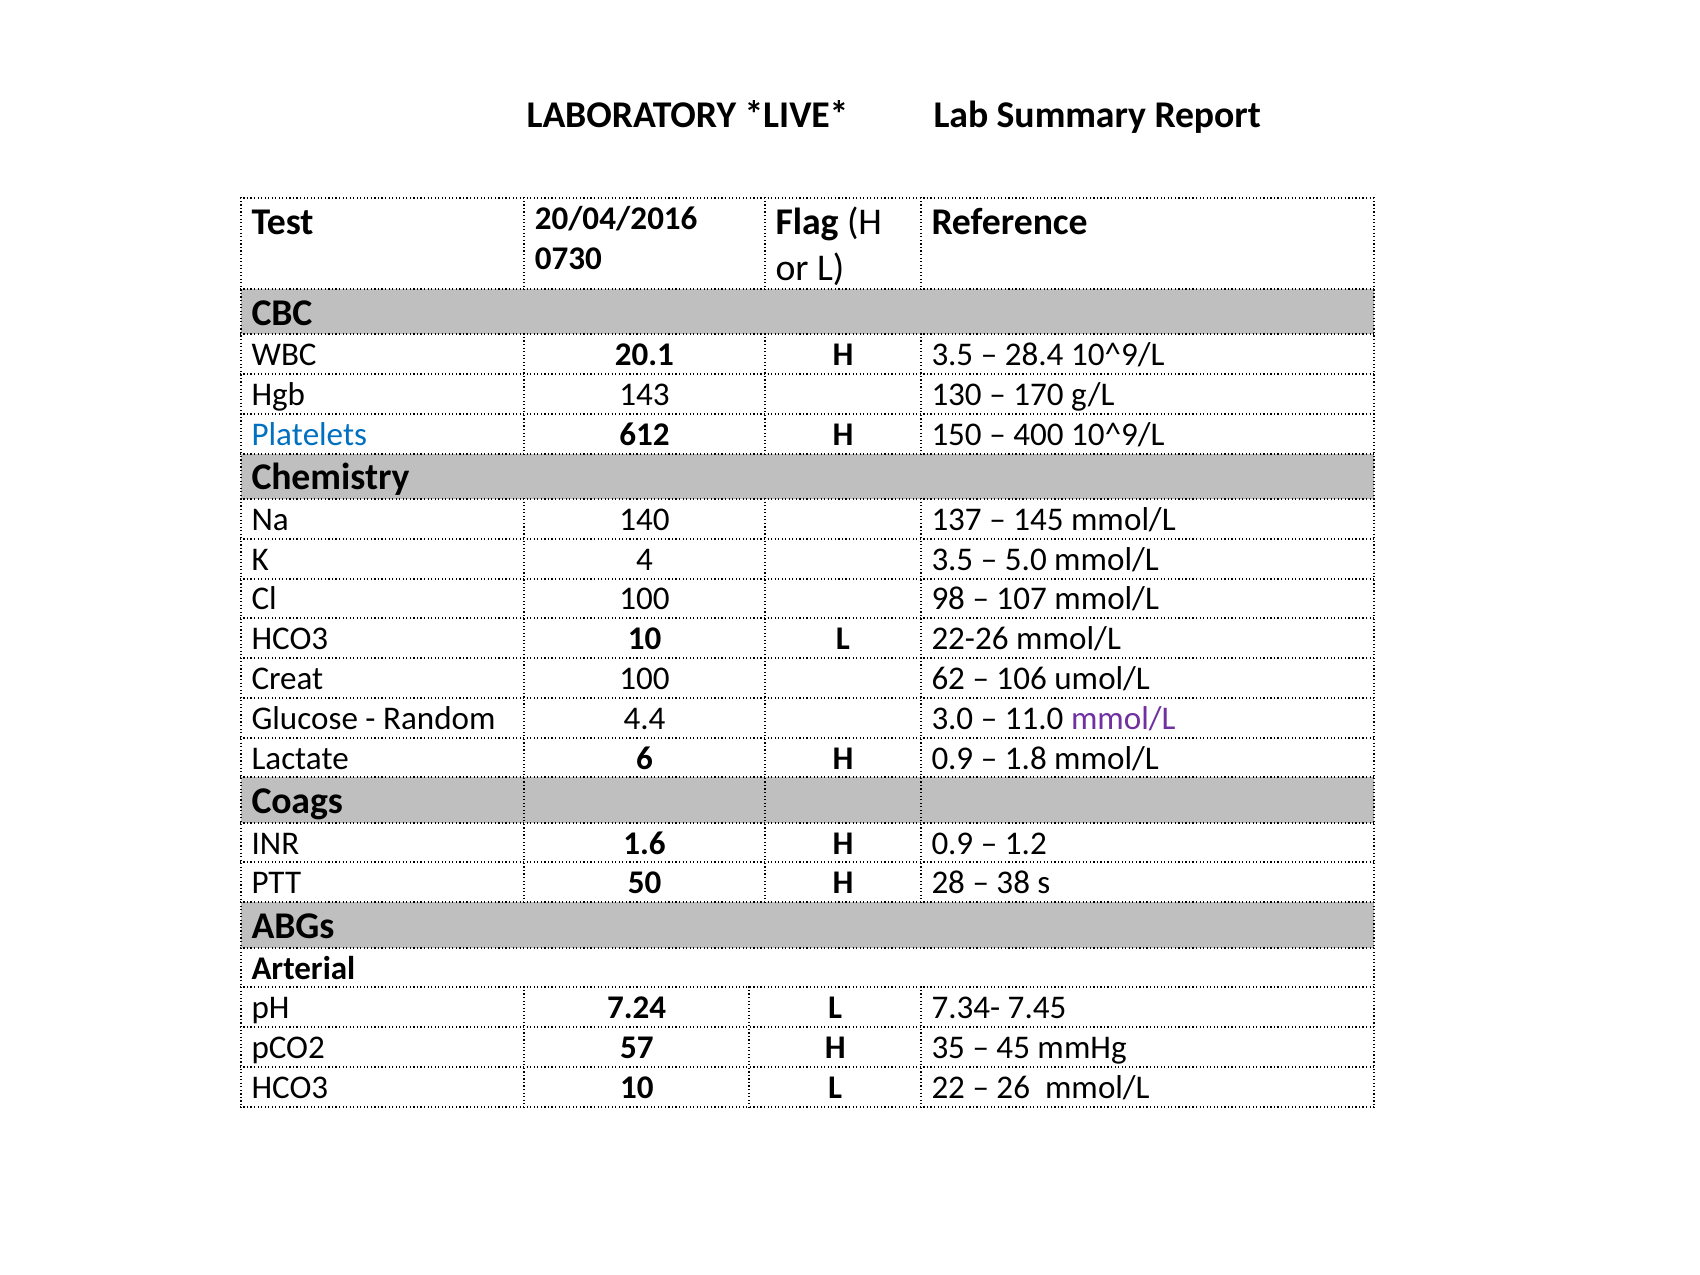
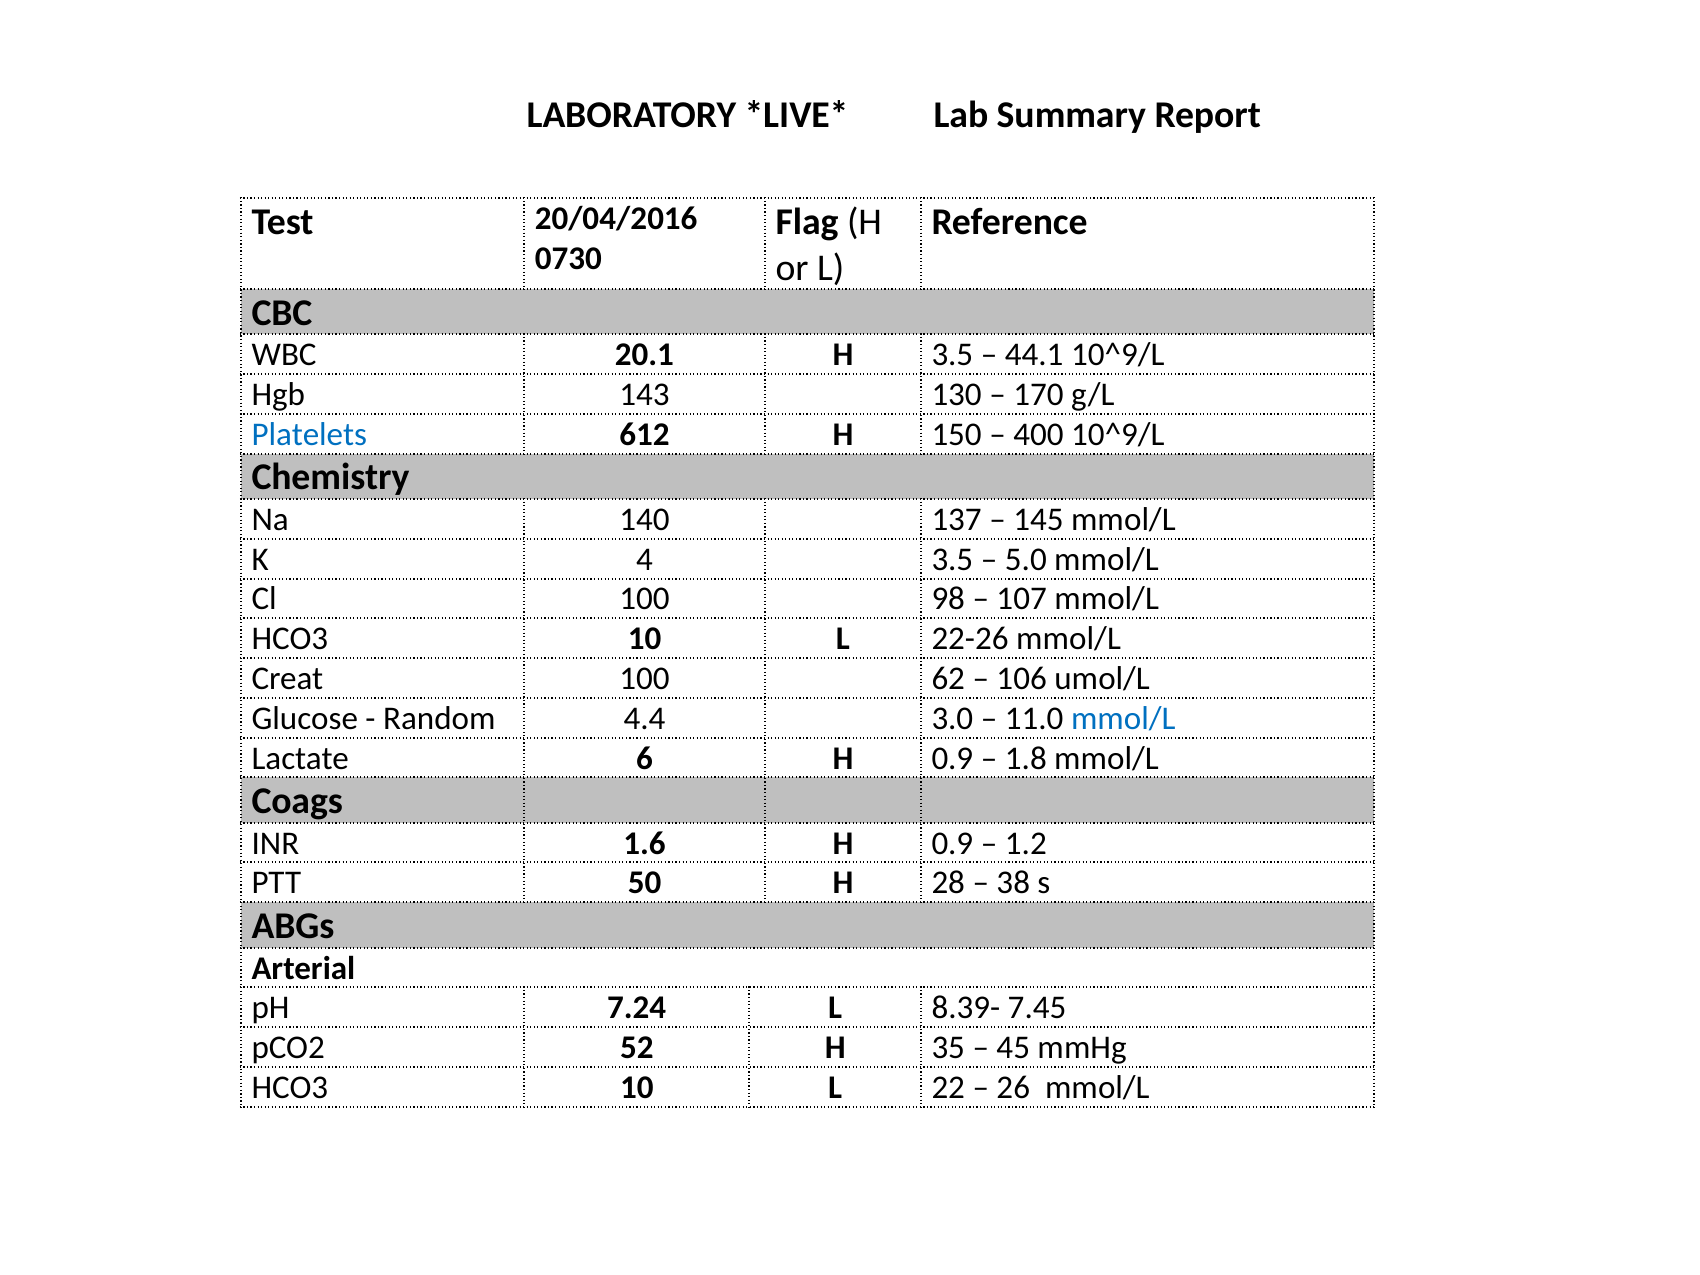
28.4: 28.4 -> 44.1 (1034, 355)
mmol/L colour: purple -> blue (1123, 718)
7.34-: 7.34- -> 8.39- (966, 1008)
57: 57 -> 52 (637, 1048)
